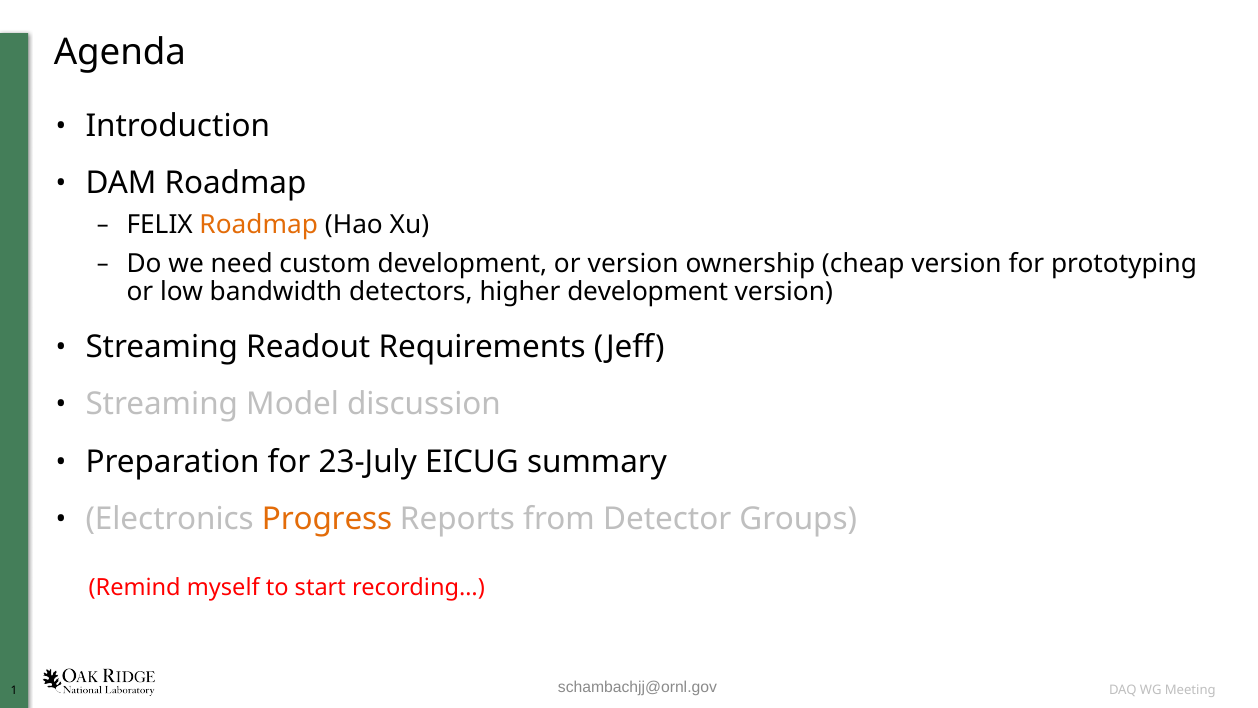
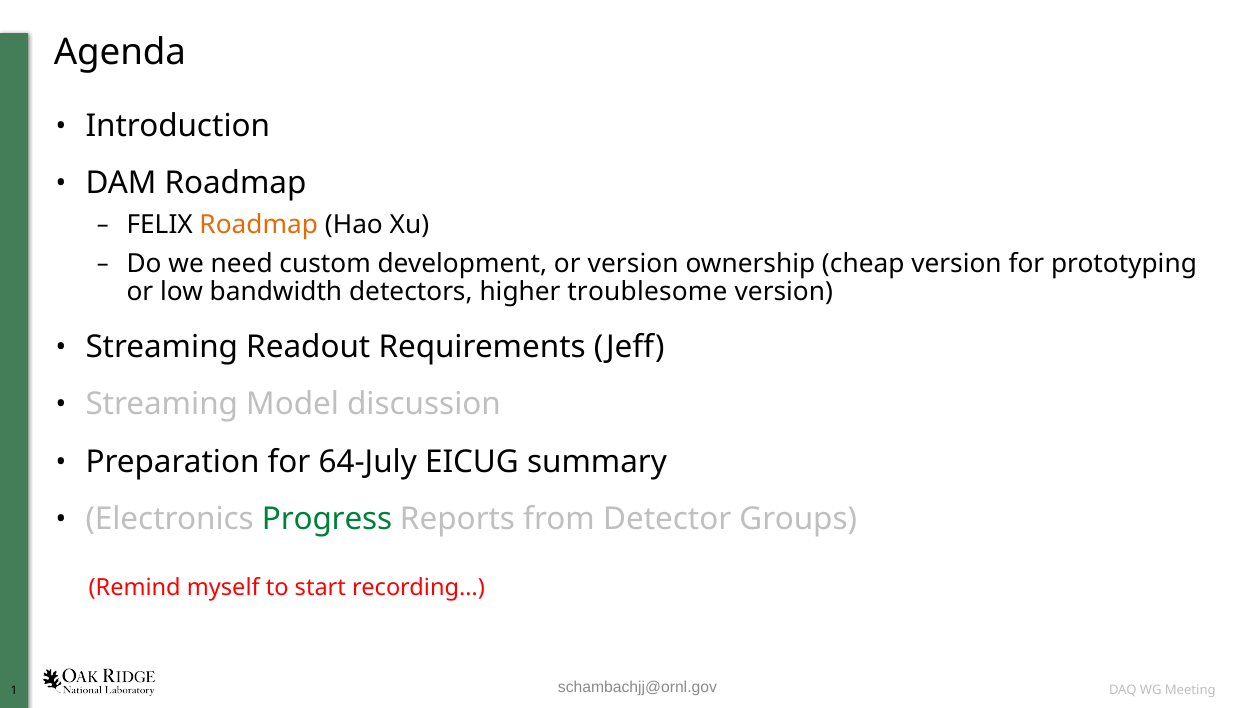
higher development: development -> troublesome (647, 292)
23-July: 23-July -> 64-July (368, 462)
Progress colour: orange -> green (327, 519)
